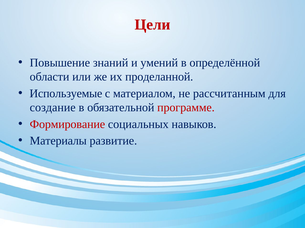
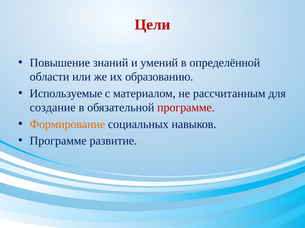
проделанной: проделанной -> образованию (159, 77)
Формирование colour: red -> orange (67, 125)
Материалы: Материалы -> Программе (58, 141)
